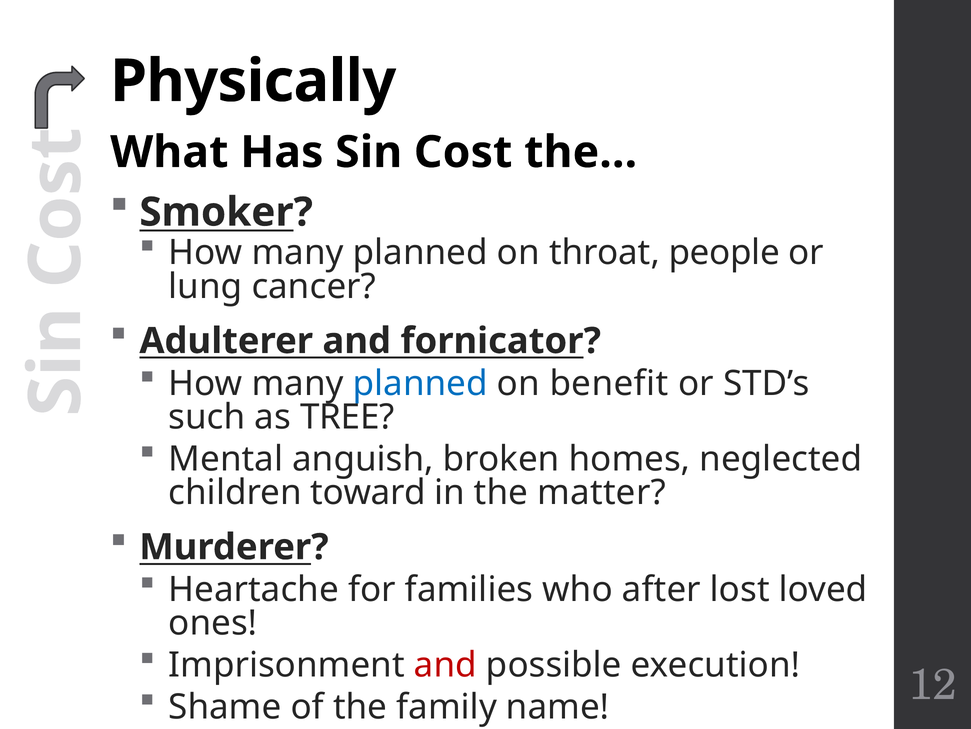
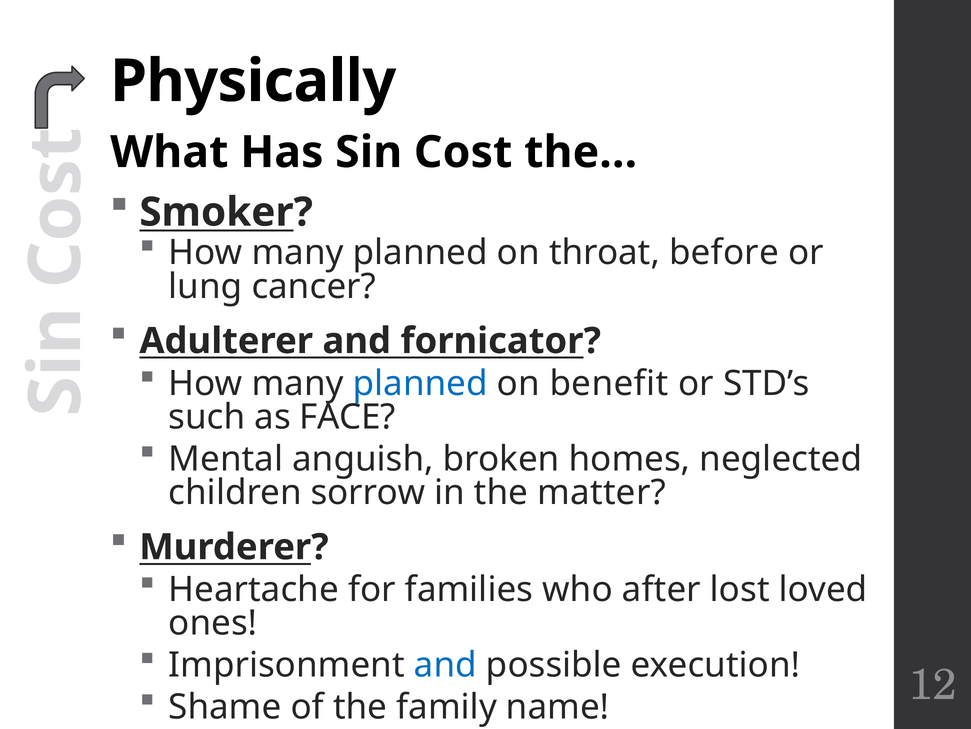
people: people -> before (724, 253)
TREE: TREE -> FACE (347, 417)
toward: toward -> sorrow (368, 492)
and colour: red -> blue (445, 664)
